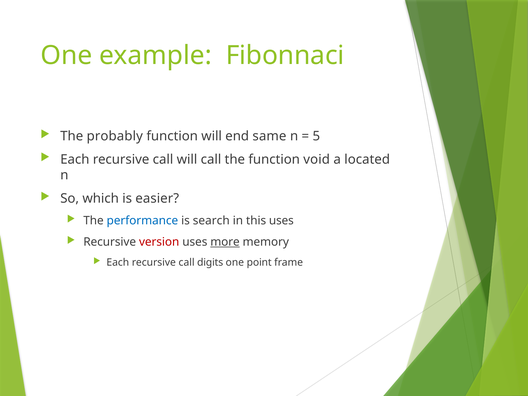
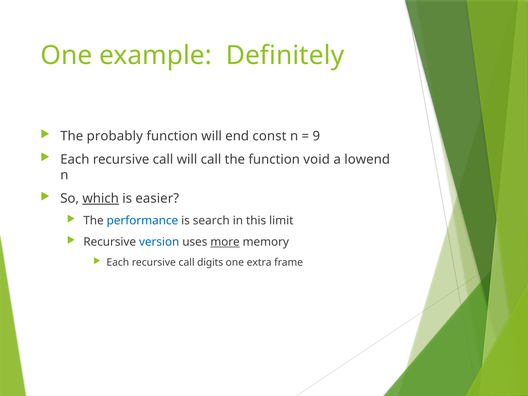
Fibonnaci: Fibonnaci -> Definitely (285, 56)
same: same -> const (269, 136)
5: 5 -> 9 (316, 136)
located: located -> lowend (367, 159)
which underline: none -> present (101, 198)
this uses: uses -> limit (281, 221)
version colour: red -> blue (159, 242)
point: point -> extra (259, 262)
